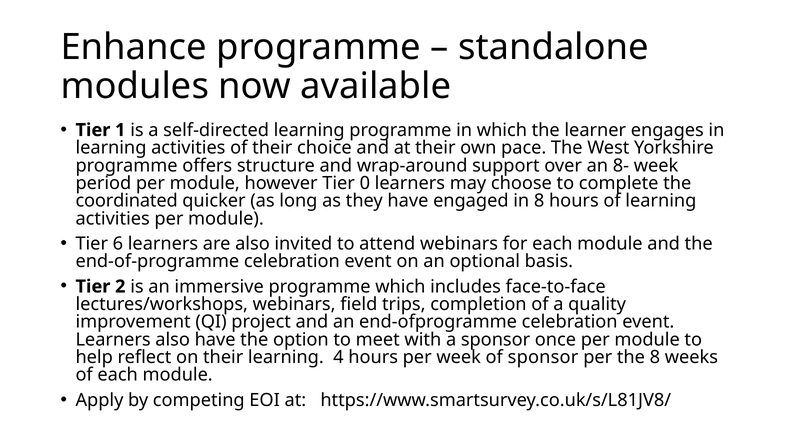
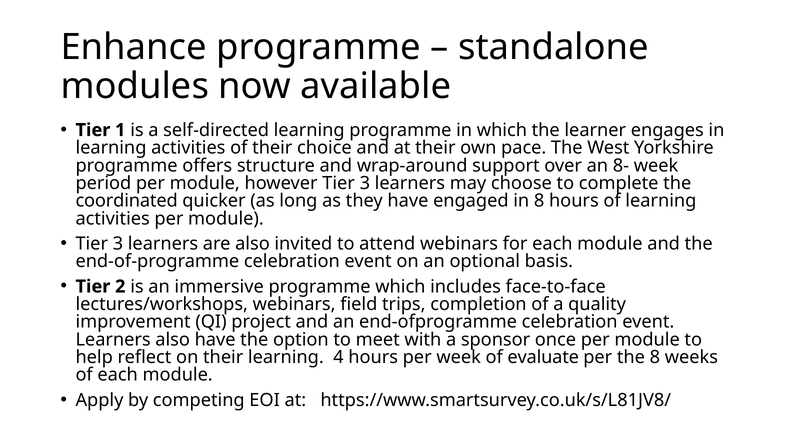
however Tier 0: 0 -> 3 (365, 183)
6: 6 -> 3 (118, 244)
of sponsor: sponsor -> evaluate (543, 357)
